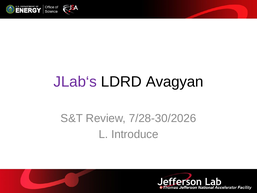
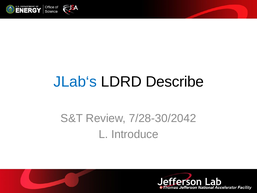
JLab‘s colour: purple -> blue (75, 82)
Avagyan: Avagyan -> Describe (175, 82)
7/28-30/2026: 7/28-30/2026 -> 7/28-30/2042 (163, 118)
